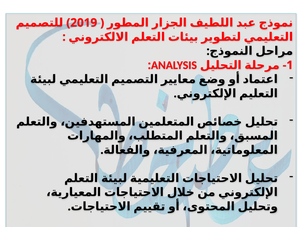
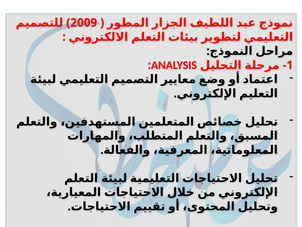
2019: 2019 -> 2009 (84, 23)
